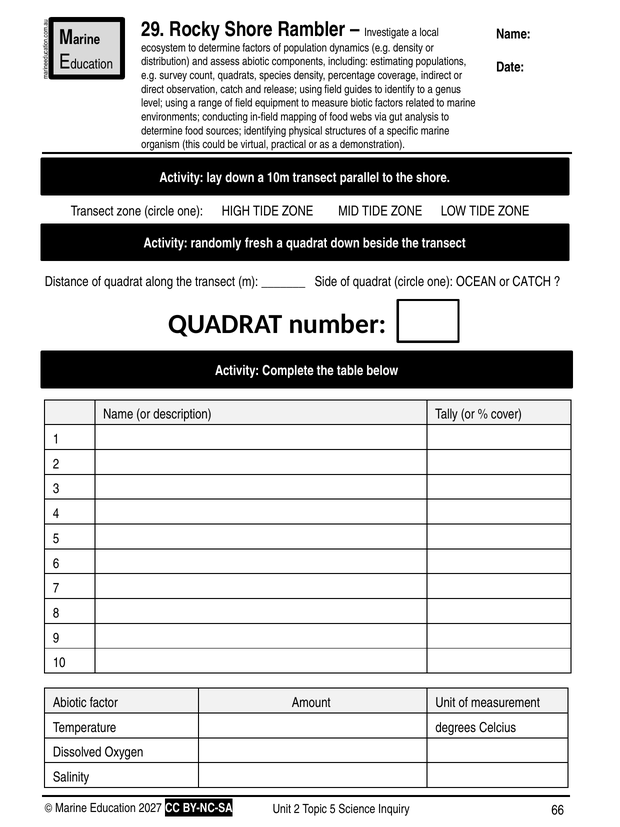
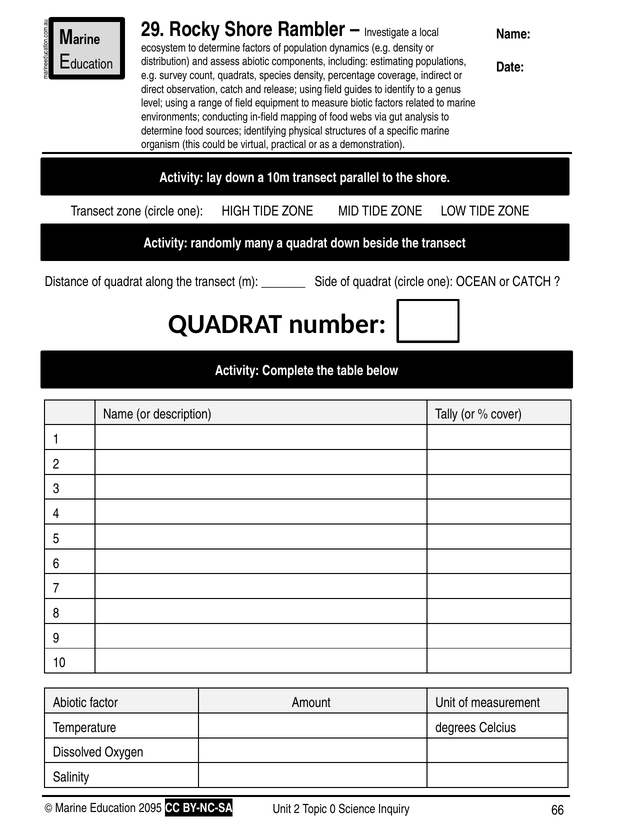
fresh: fresh -> many (259, 243)
2027: 2027 -> 2095 (150, 808)
Topic 5: 5 -> 0 (333, 809)
